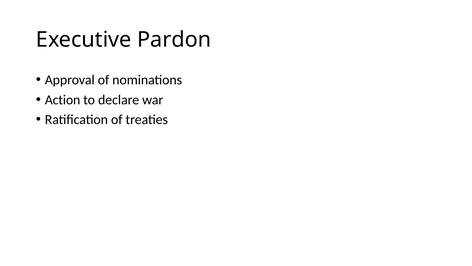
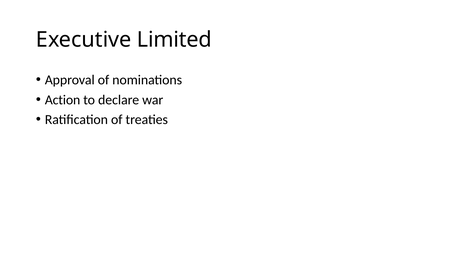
Pardon: Pardon -> Limited (174, 40)
